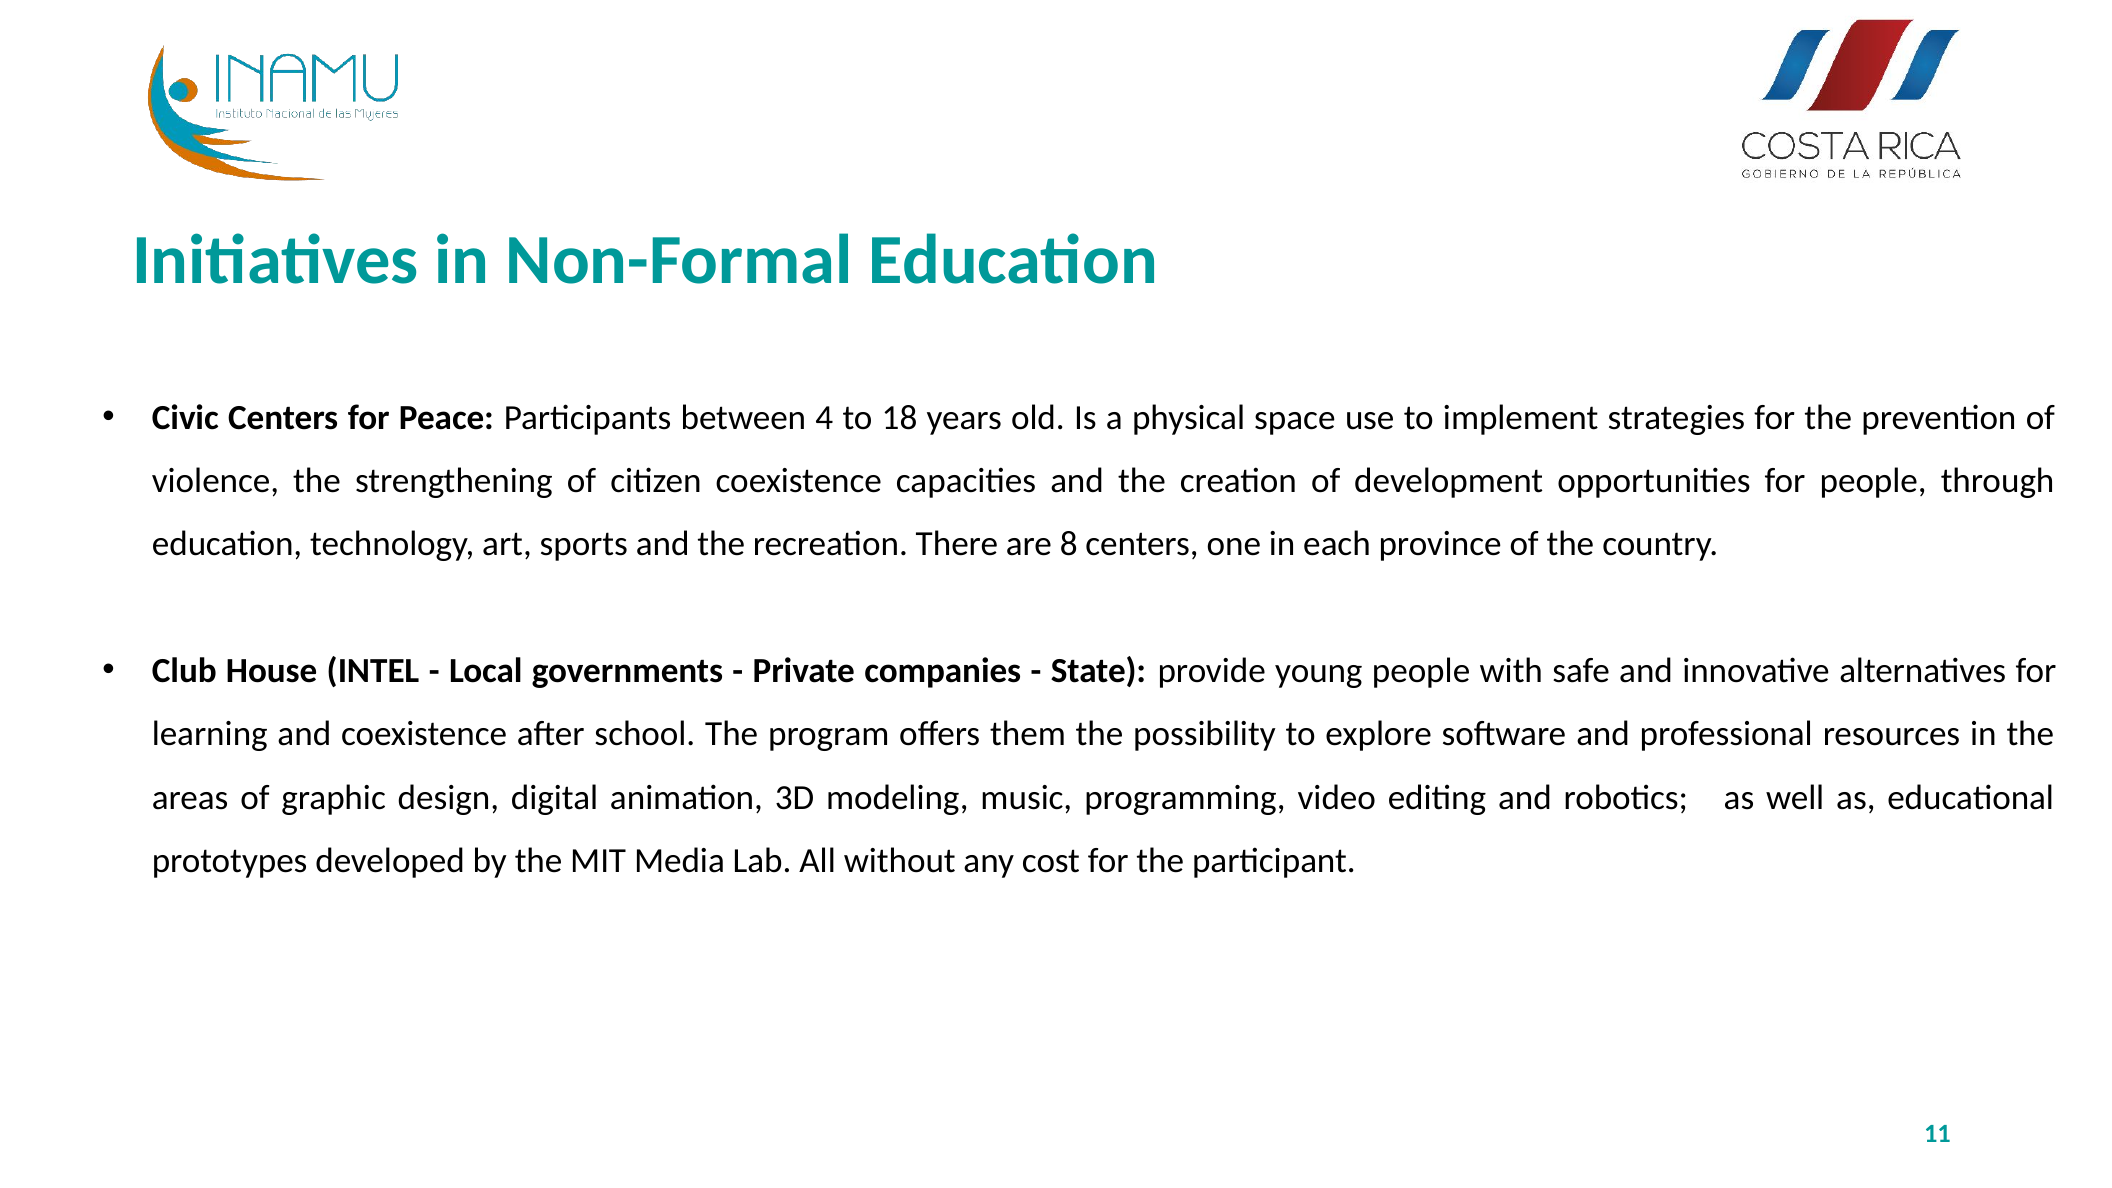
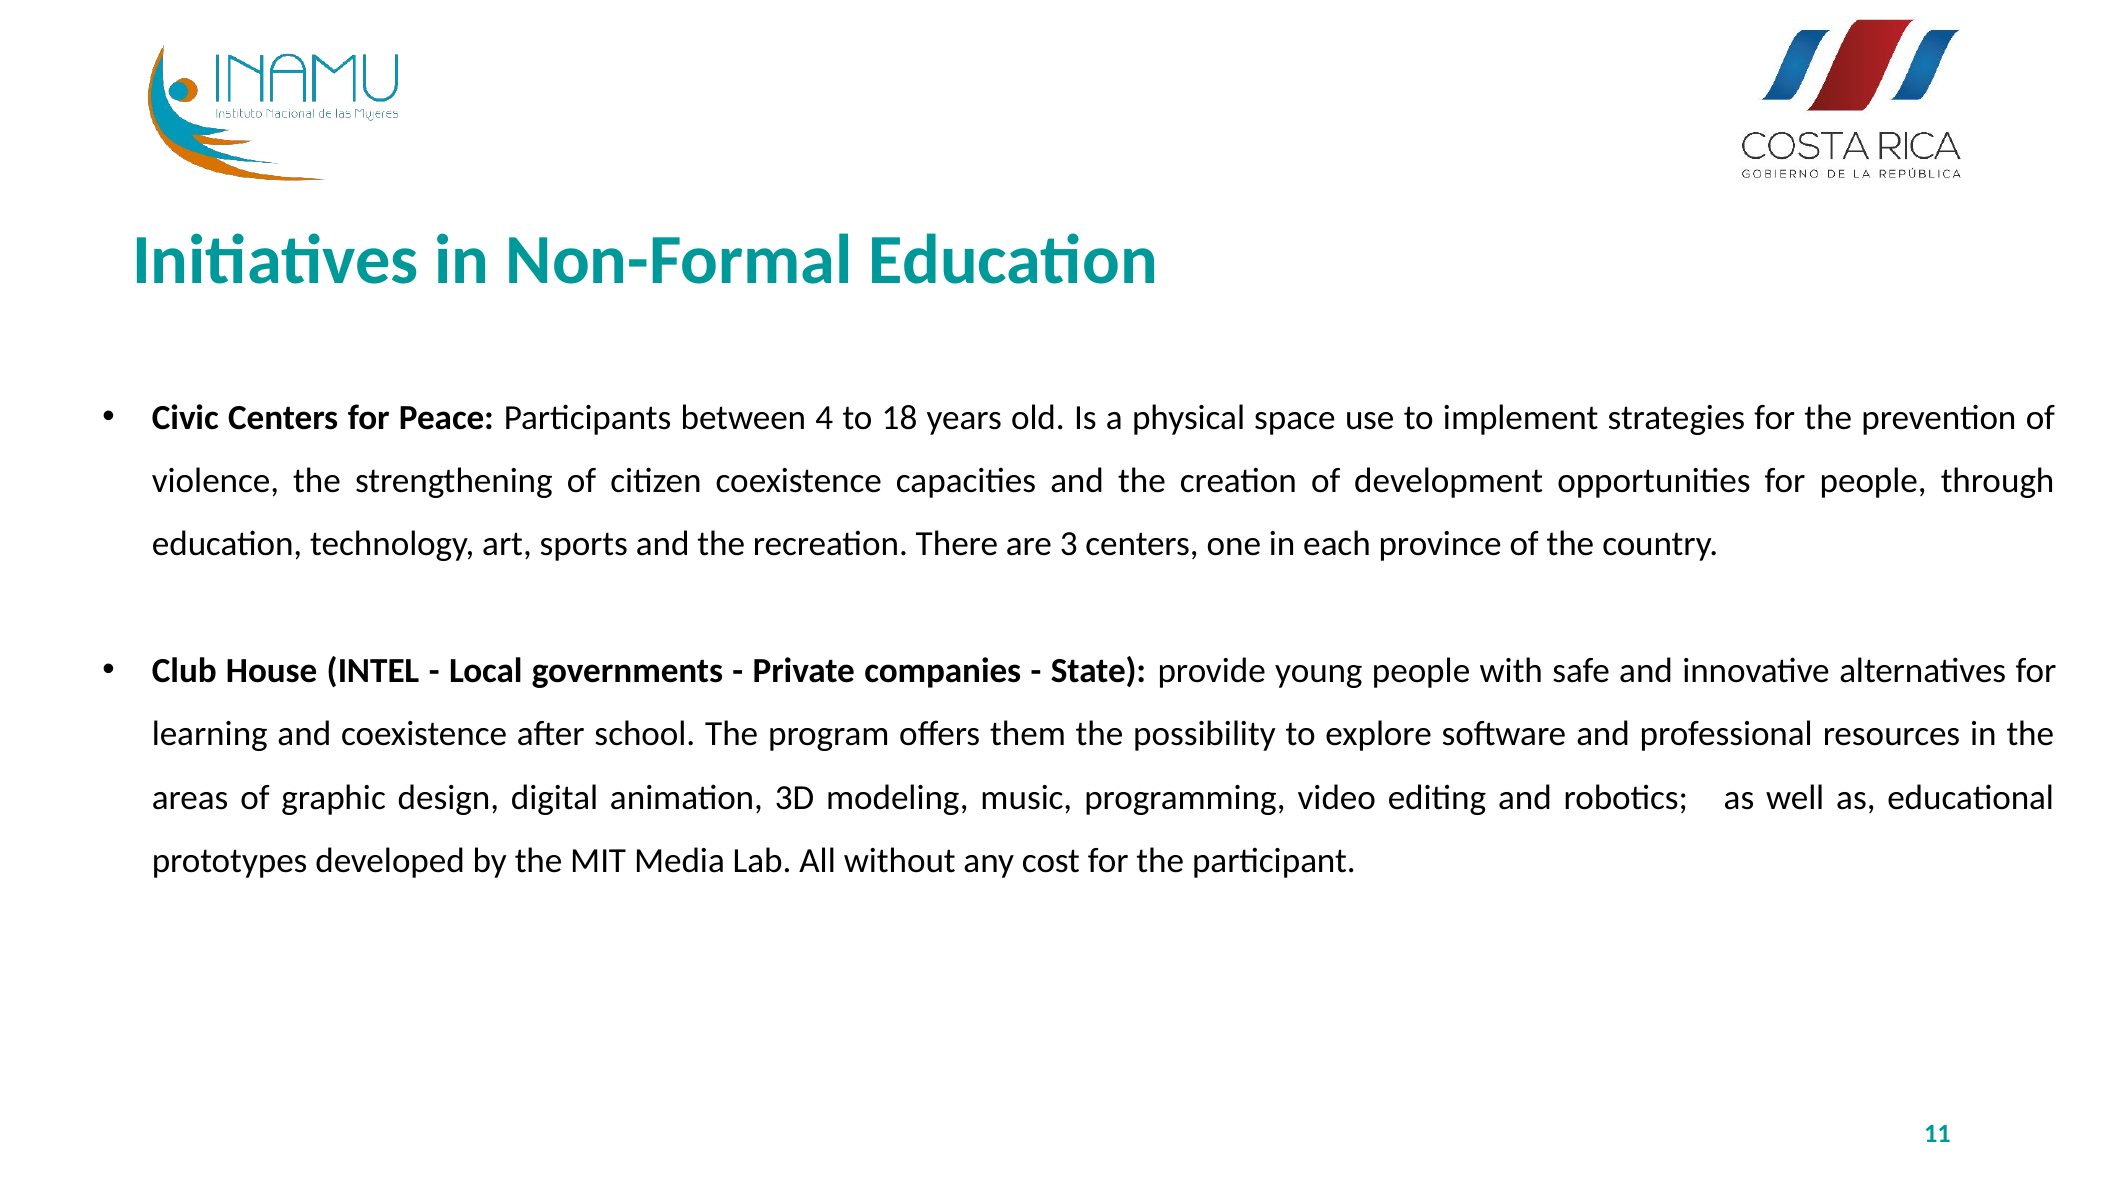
8: 8 -> 3 (1069, 544)
